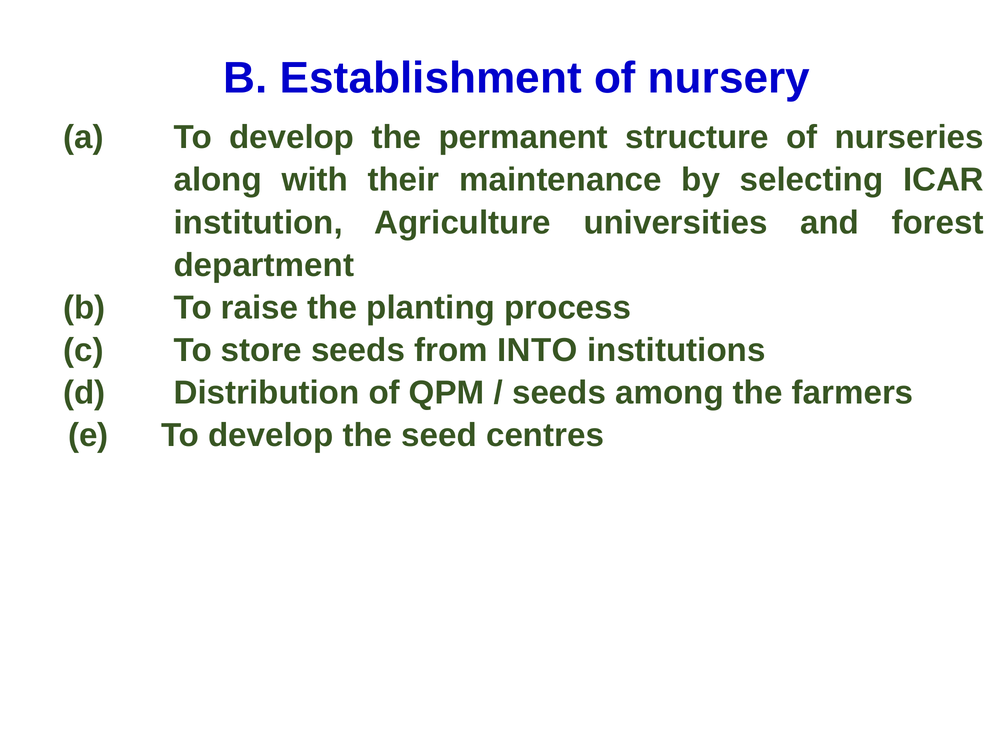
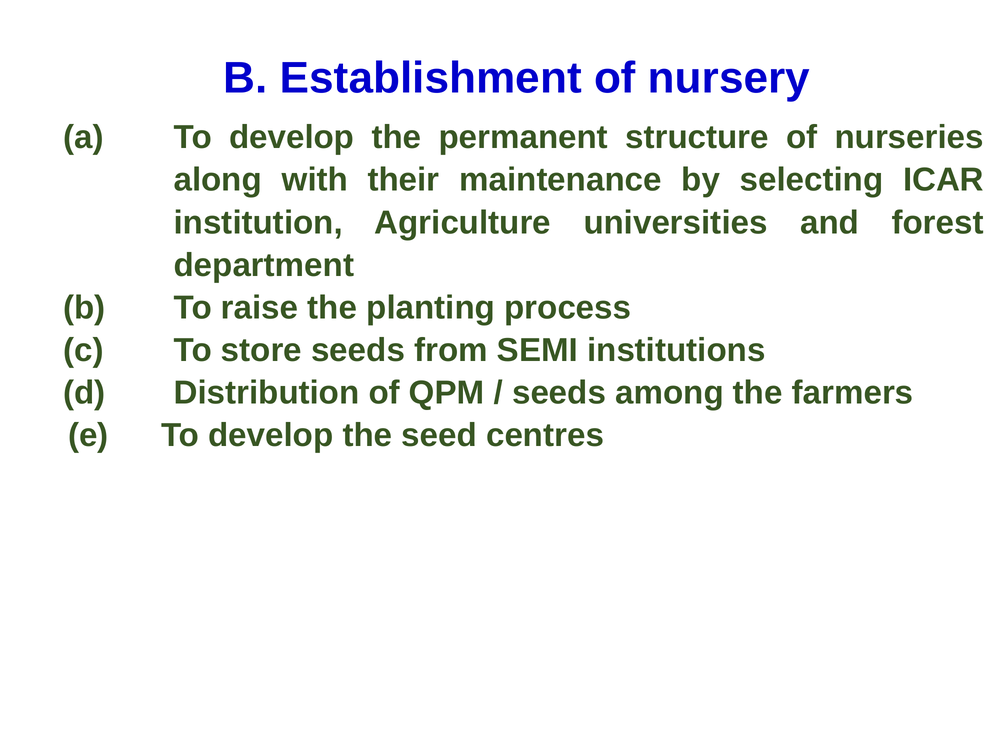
INTO: INTO -> SEMI (537, 350)
